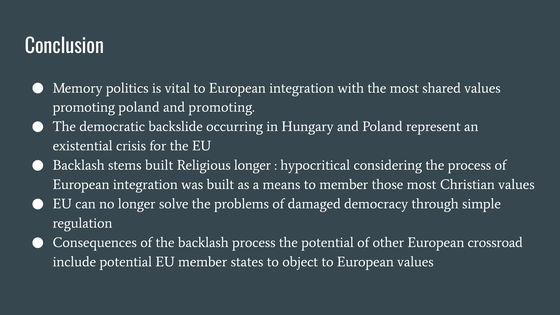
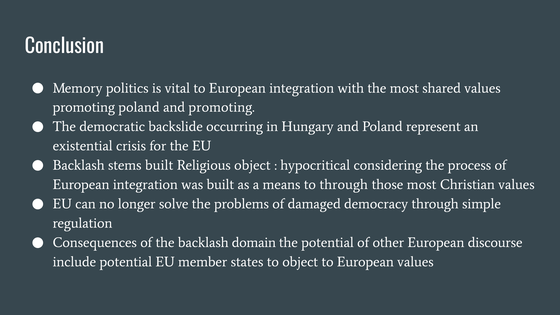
Religious longer: longer -> object (252, 165)
to member: member -> through (344, 185)
backlash process: process -> domain (254, 243)
crossroad: crossroad -> discourse (495, 243)
